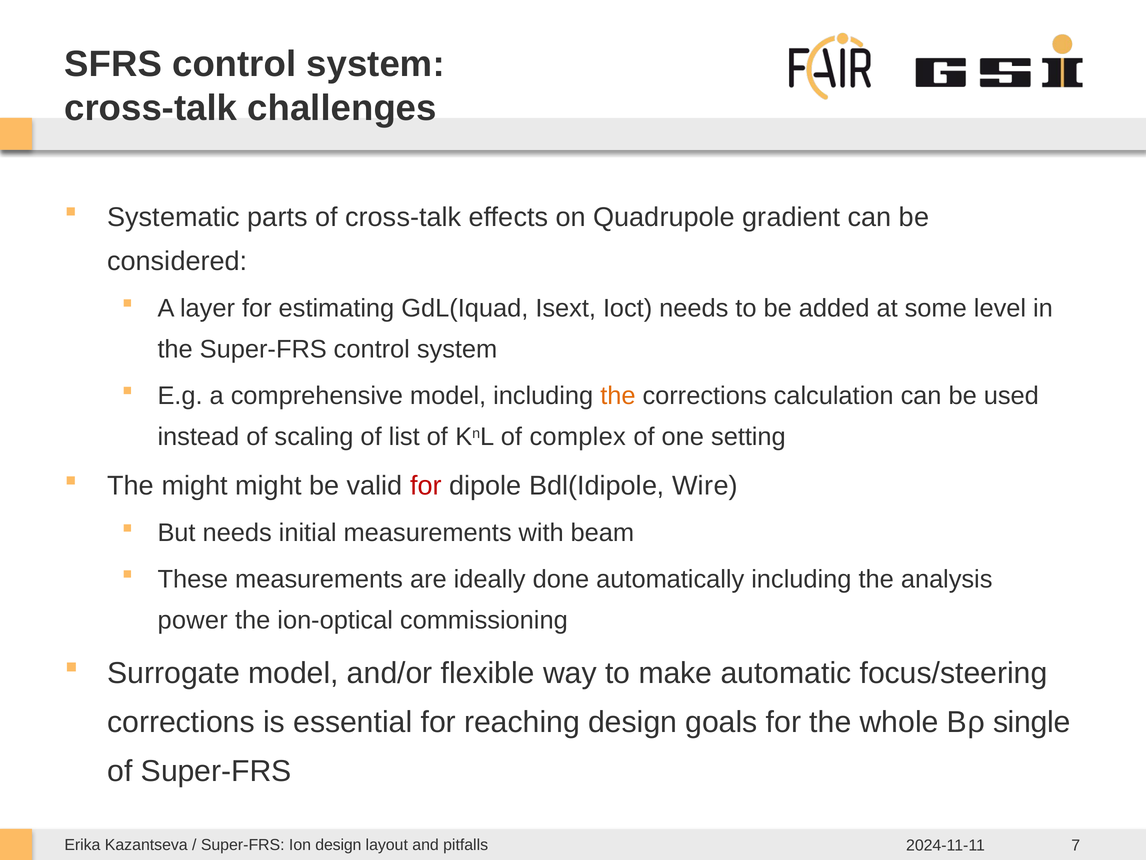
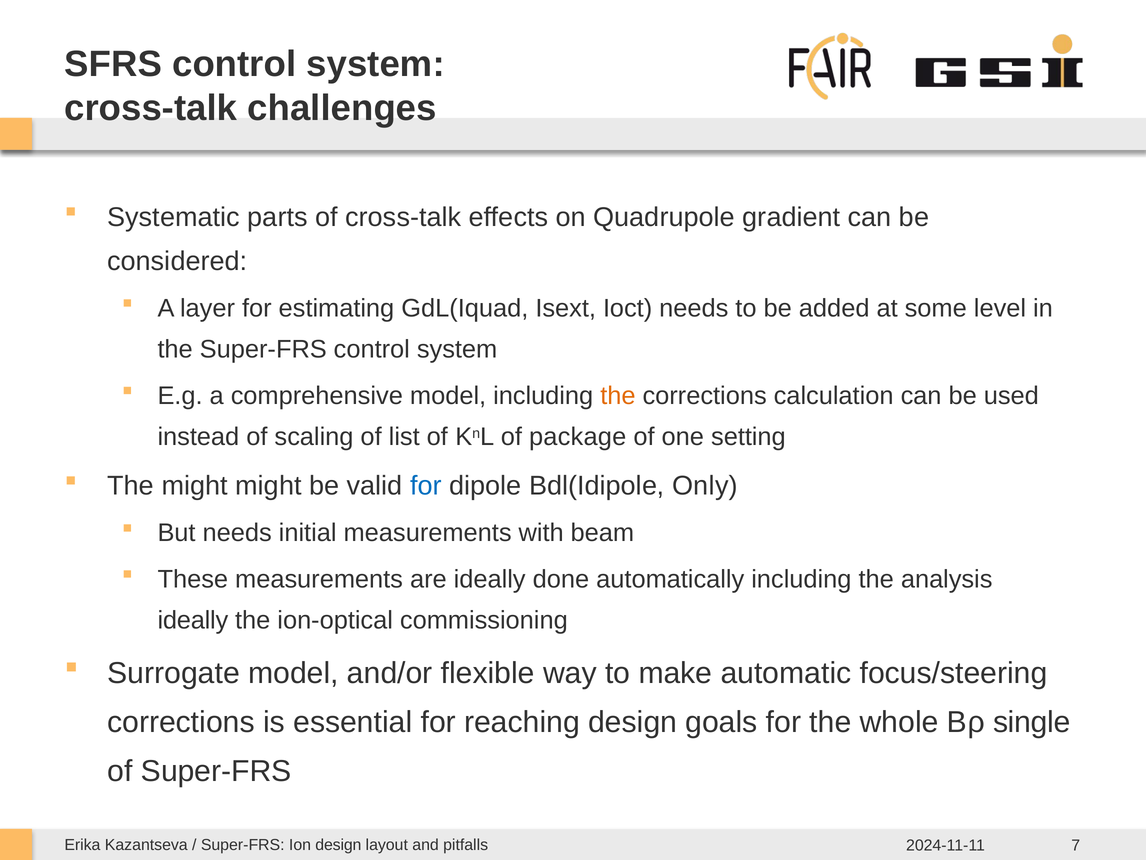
complex: complex -> package (578, 437)
for colour: red -> blue (426, 486)
Wire: Wire -> Only (705, 486)
power: power -> ideally (193, 620)
